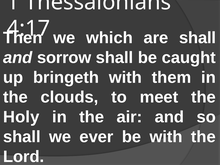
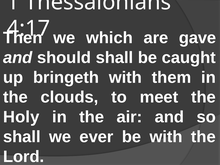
are shall: shall -> gave (198, 38)
sorrow: sorrow -> should (64, 58)
